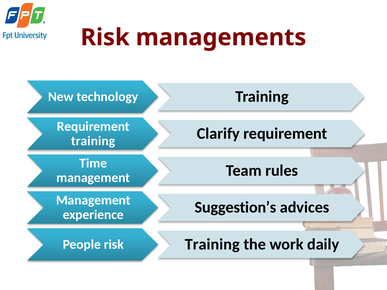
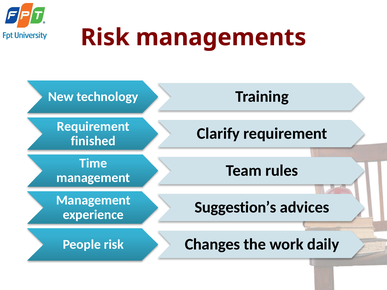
training: training -> finished (93, 141)
risk Training: Training -> Changes (212, 245)
